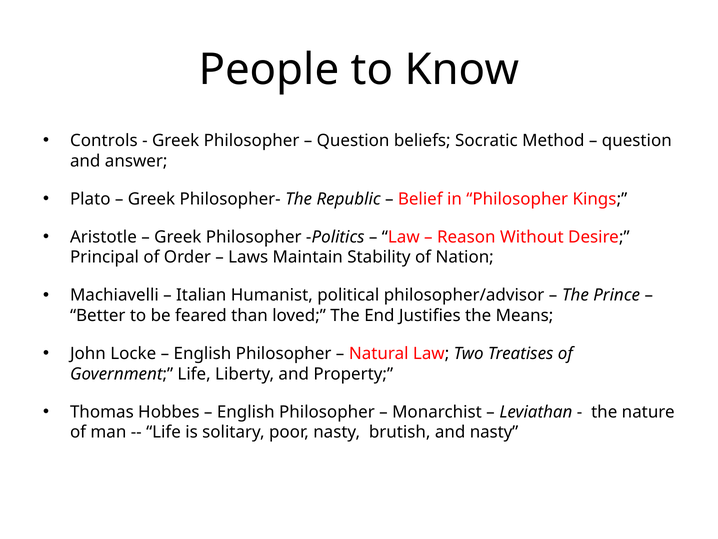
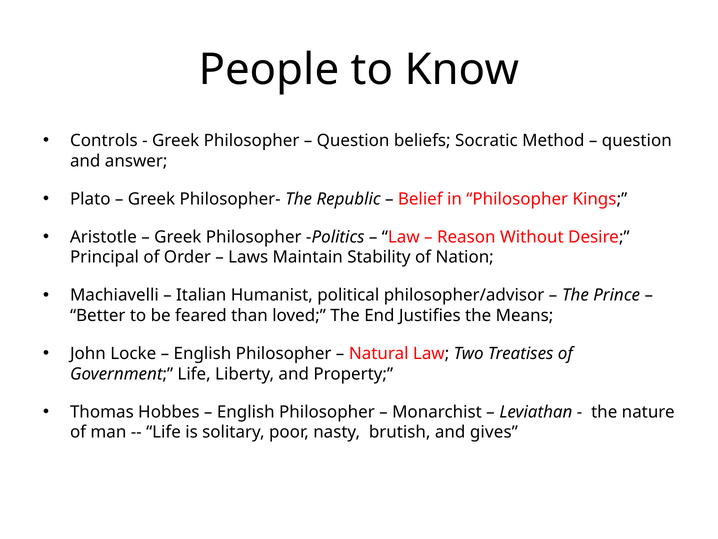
and nasty: nasty -> gives (494, 432)
